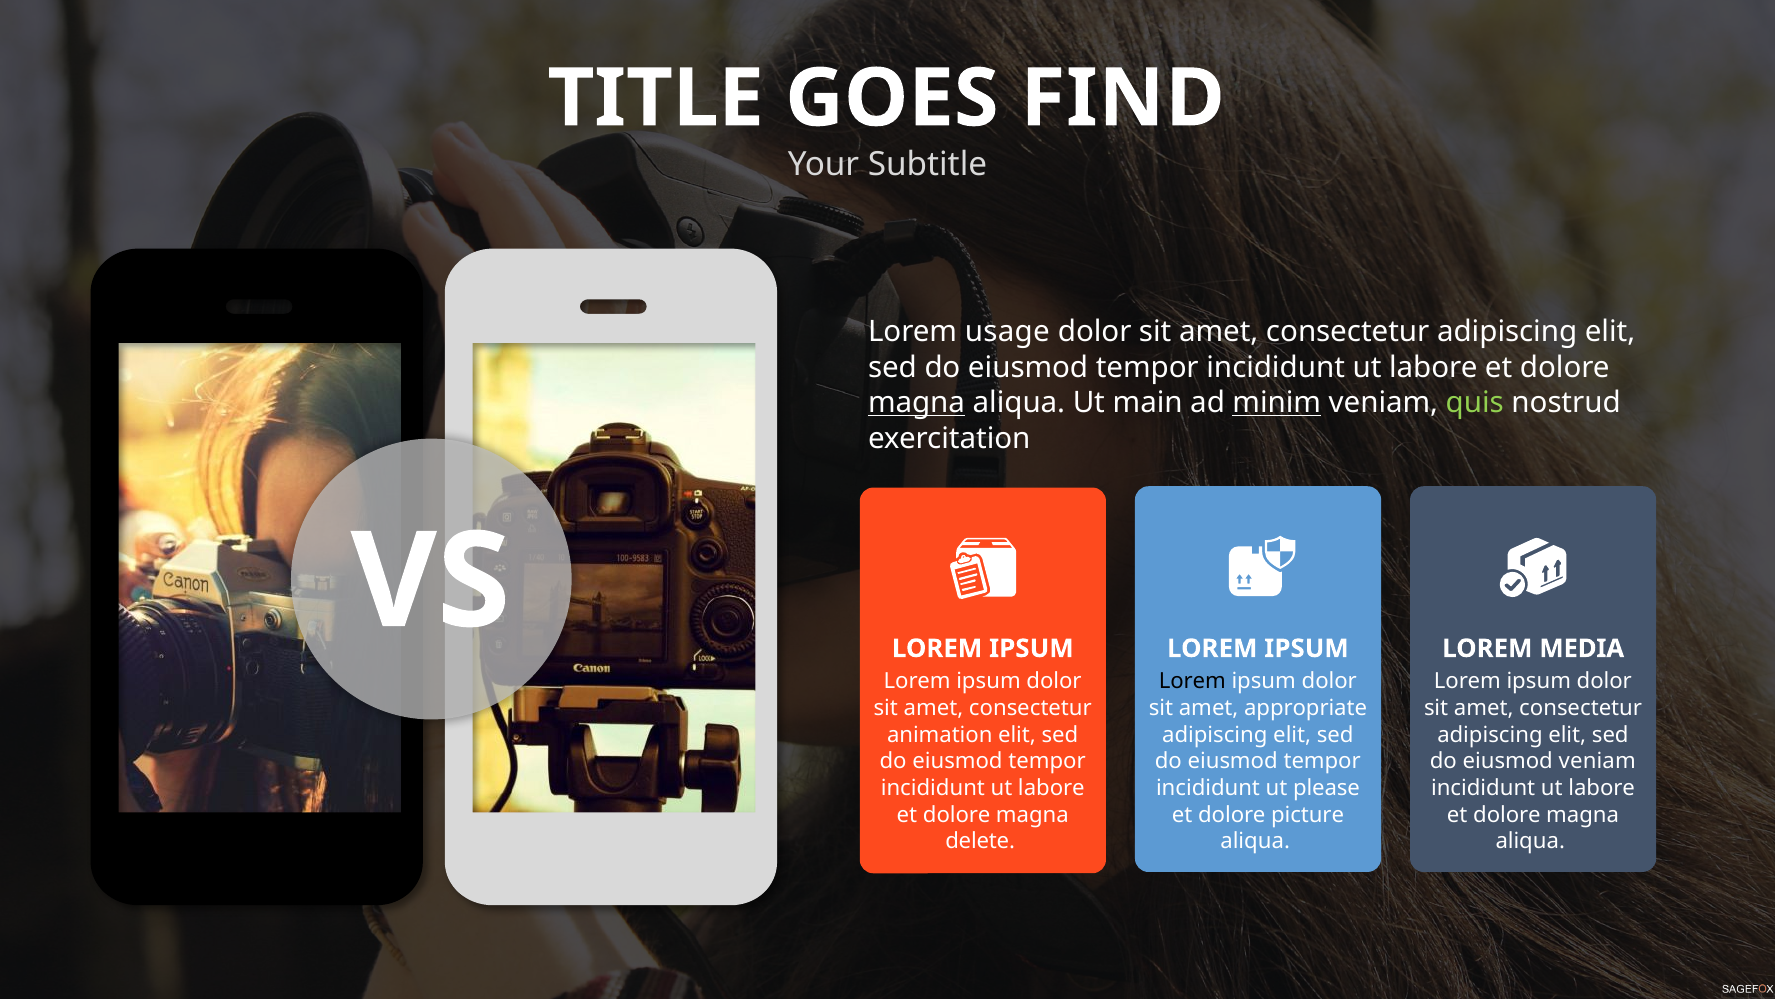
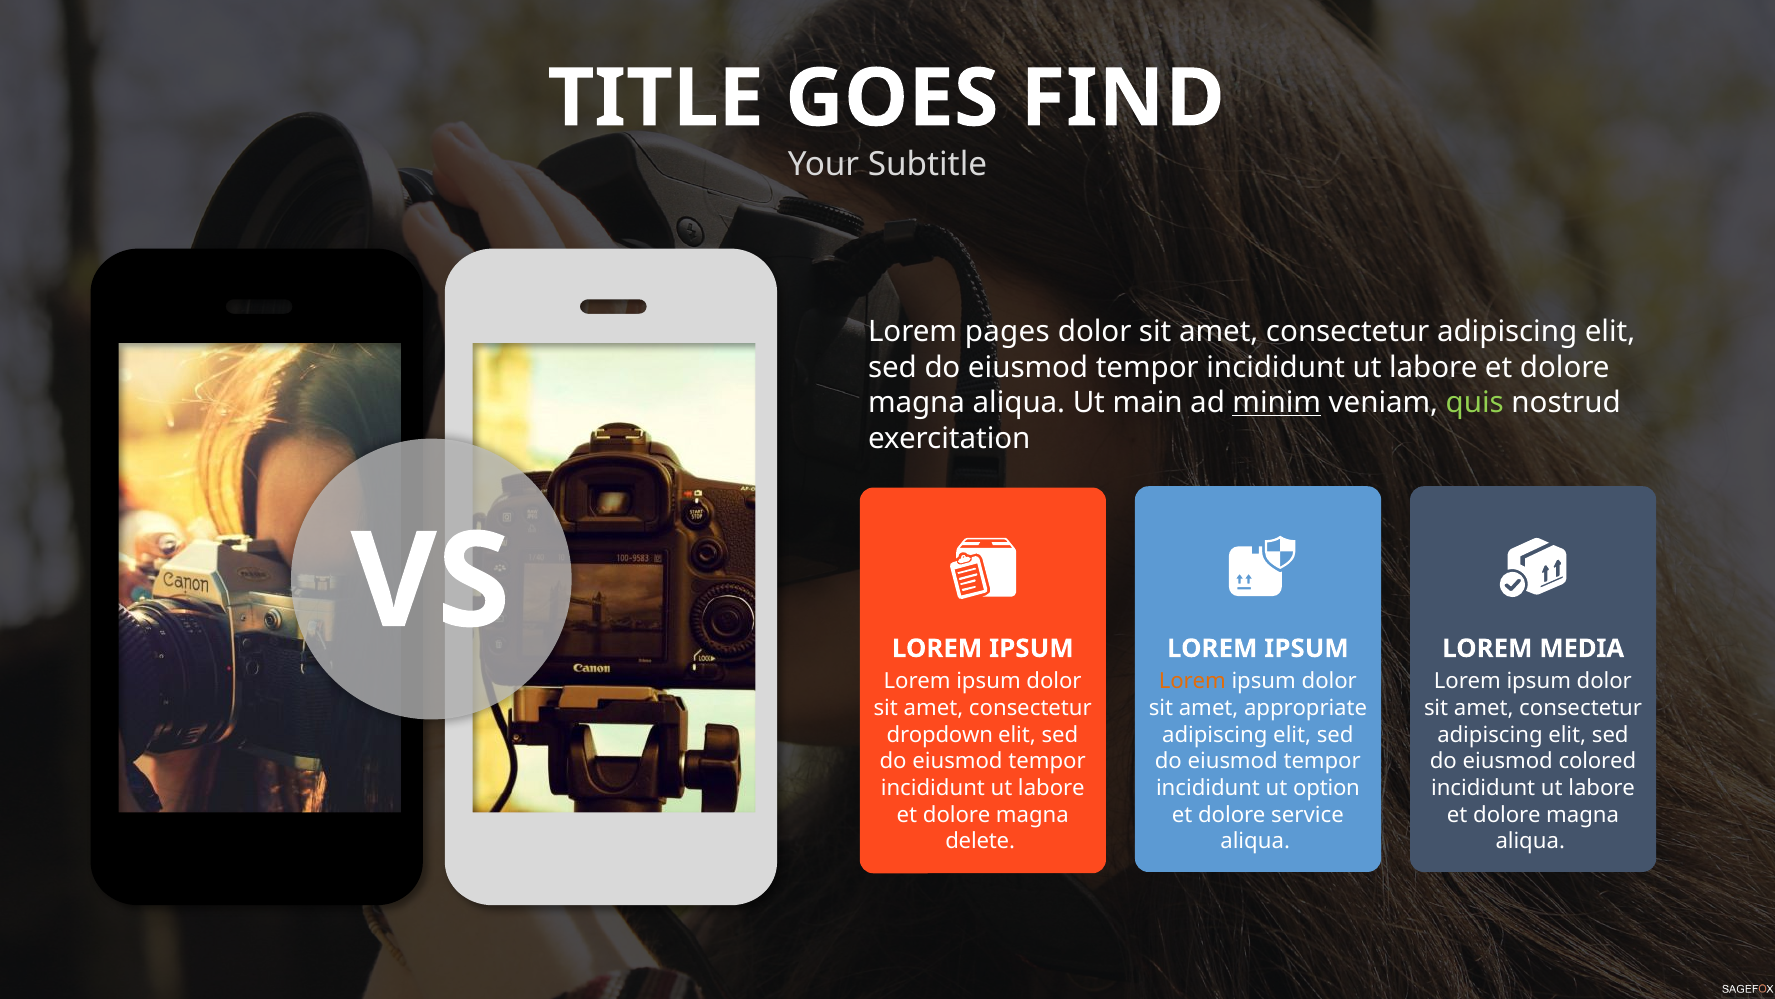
usage: usage -> pages (1007, 332)
magna underline: present -> none (916, 403)
Lorem colour: black -> orange (1192, 681)
animation: animation -> dropdown (940, 734)
eiusmod veniam: veniam -> colored (1597, 761)
please: please -> option (1327, 788)
picture: picture -> service (1308, 814)
